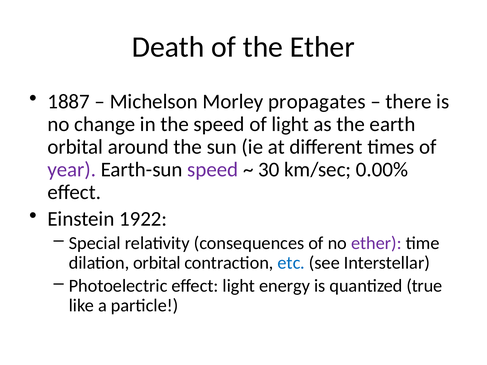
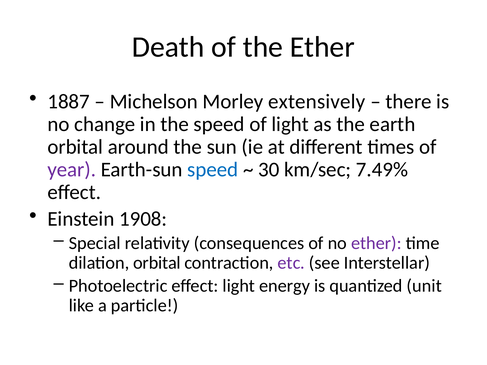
propagates: propagates -> extensively (317, 102)
speed colour: purple -> blue (213, 170)
0.00%: 0.00% -> 7.49% (382, 170)
1922: 1922 -> 1908 (143, 219)
etc colour: blue -> purple (291, 263)
true: true -> unit (424, 286)
